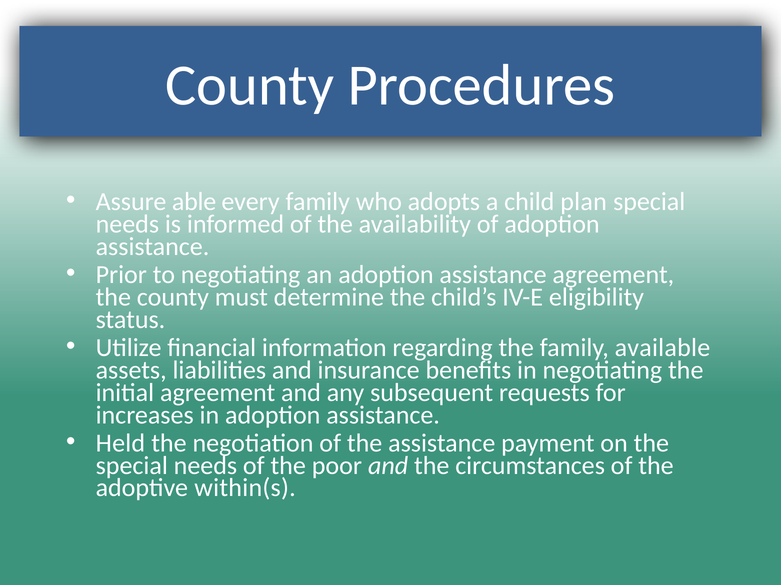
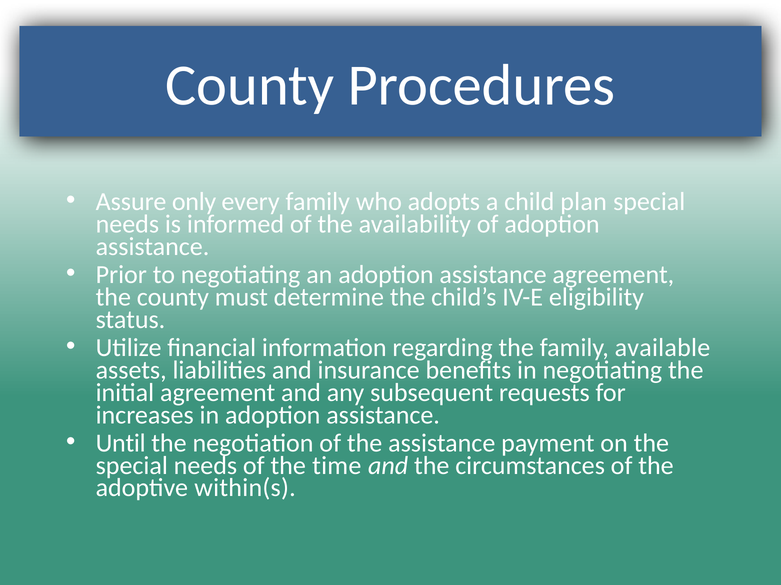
able: able -> only (194, 202)
Held: Held -> Until (121, 444)
poor: poor -> time (337, 466)
